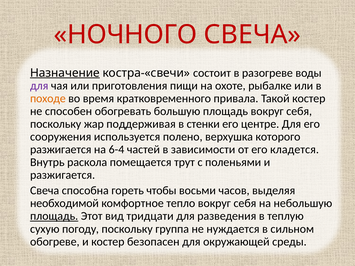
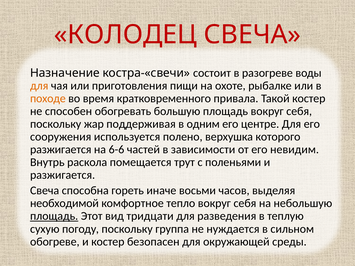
НОЧНОГО: НОЧНОГО -> КОЛОДЕЦ (125, 35)
Назначение underline: present -> none (65, 73)
для colour: purple -> orange (39, 86)
стенки: стенки -> одним (203, 124)
6-4: 6-4 -> 6-6 (116, 150)
кладется: кладется -> невидим (295, 150)
чтобы: чтобы -> иначе (161, 191)
